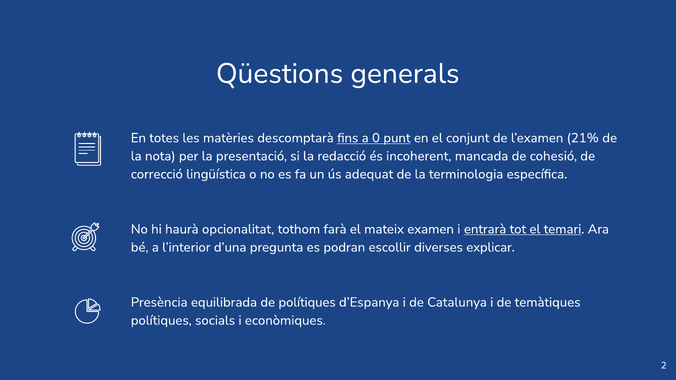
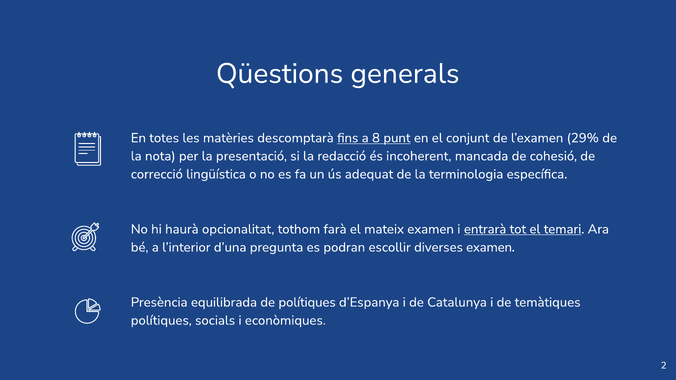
0: 0 -> 8 (376, 138)
21%: 21% -> 29% (583, 138)
diverses explicar: explicar -> examen (490, 247)
